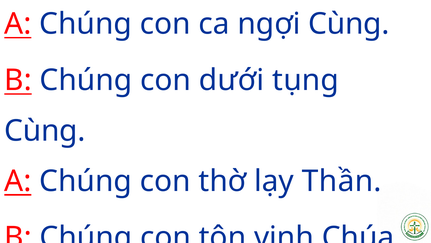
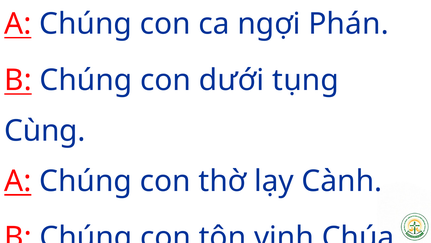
ngợi Cùng: Cùng -> Phán (349, 24)
Thần: Thần -> Cành (342, 181)
